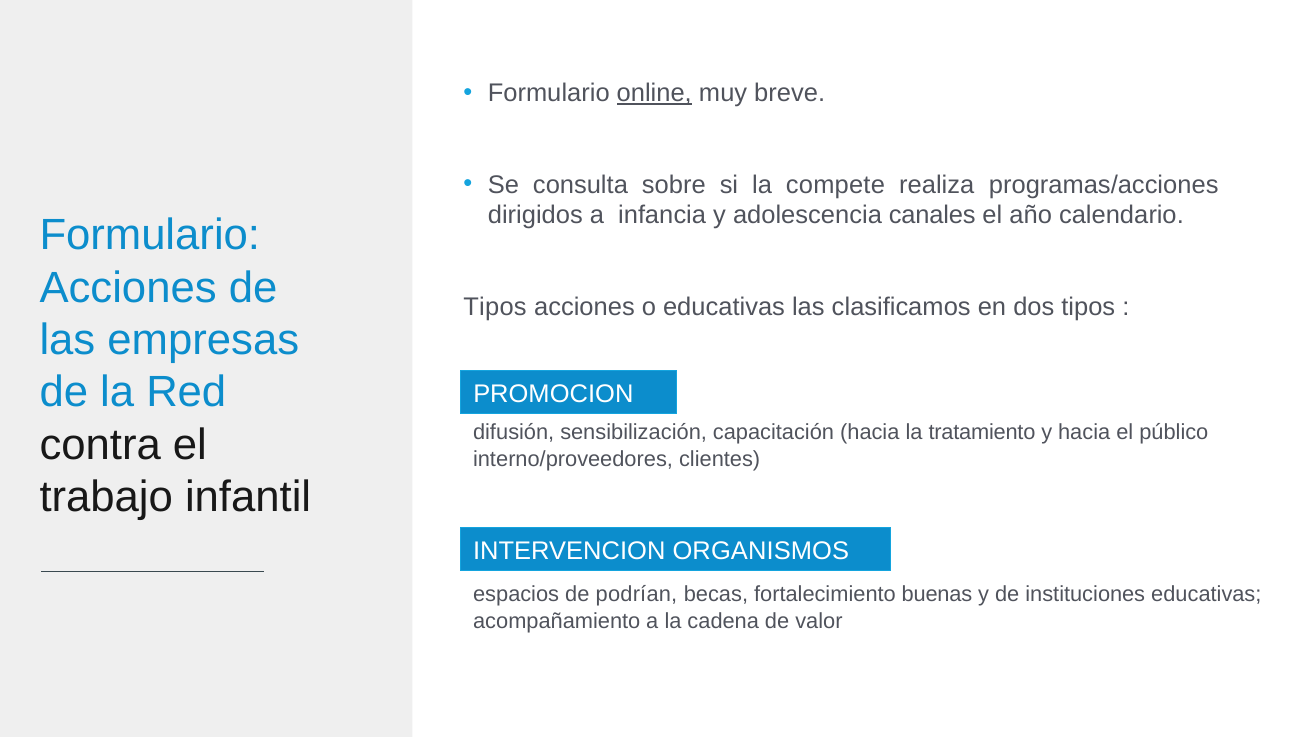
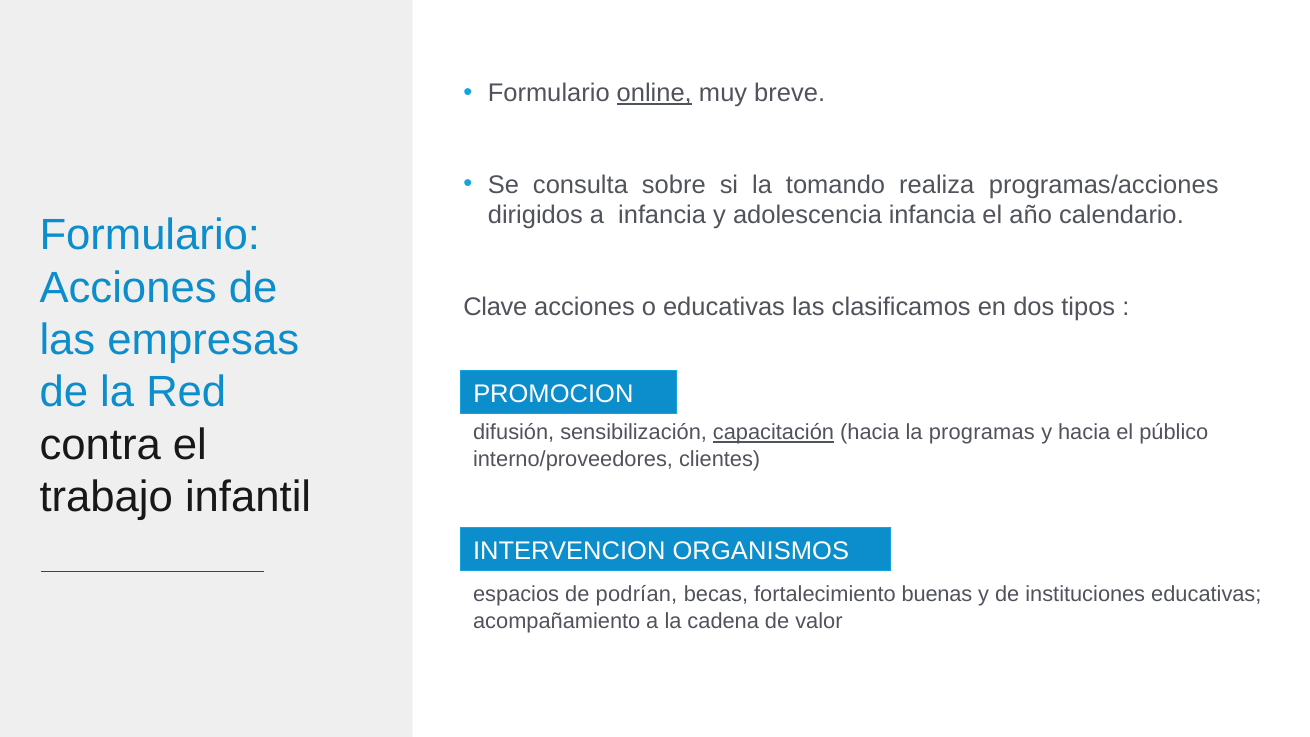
compete: compete -> tomando (836, 185)
adolescencia canales: canales -> infancia (932, 215)
Tipos: Tipos -> Clave (495, 307)
capacitación underline: none -> present (773, 433)
tratamiento: tratamiento -> programas (982, 433)
